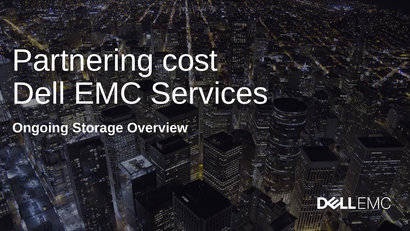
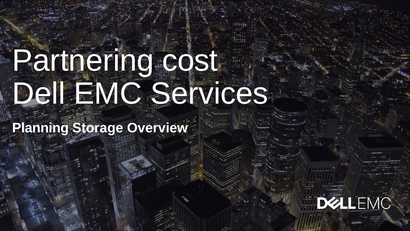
Ongoing: Ongoing -> Planning (40, 128)
